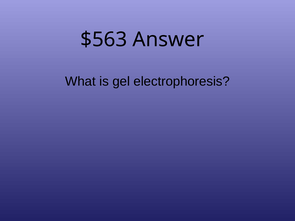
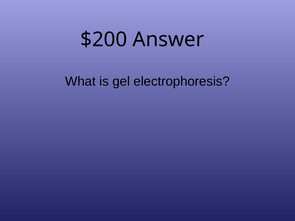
$563: $563 -> $200 (104, 40)
